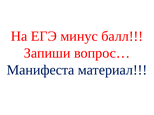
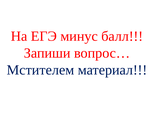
Манифеста: Манифеста -> Мстителем (41, 70)
